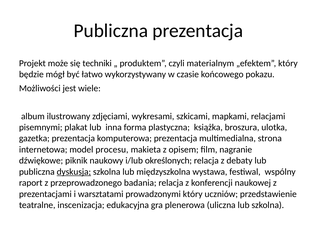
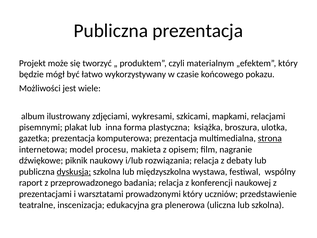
techniki: techniki -> tworzyć (97, 63)
strona underline: none -> present (270, 138)
określonych: określonych -> rozwiązania (168, 160)
